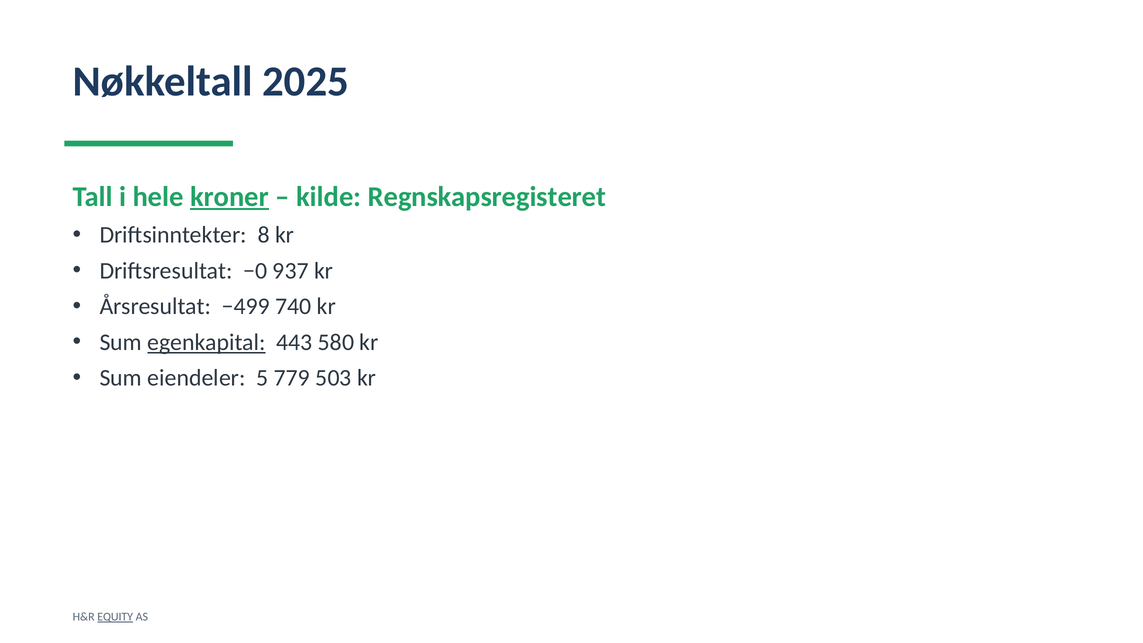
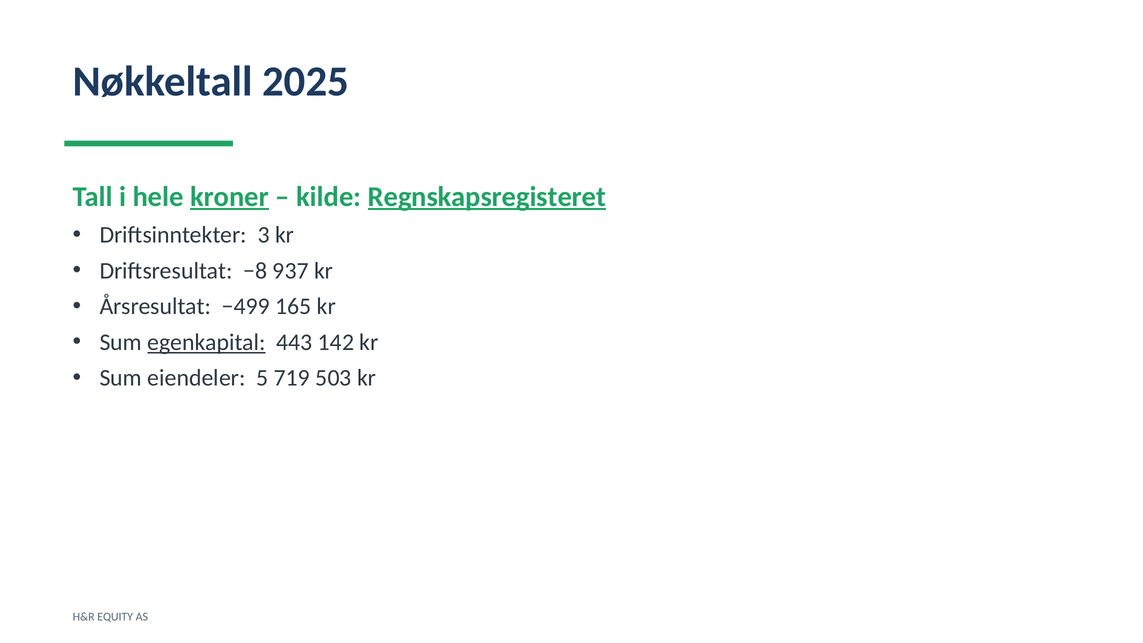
Regnskapsregisteret underline: none -> present (487, 197)
8: 8 -> 3 (264, 235)
−0: −0 -> −8 (255, 271)
740: 740 -> 165 (293, 307)
580: 580 -> 142 (336, 342)
779: 779 -> 719 (292, 378)
EQUITY underline: present -> none (115, 617)
